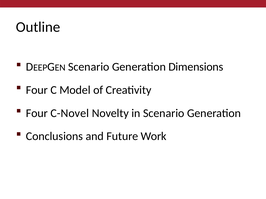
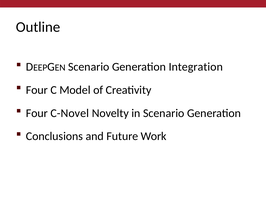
Dimensions: Dimensions -> Integration (196, 67)
